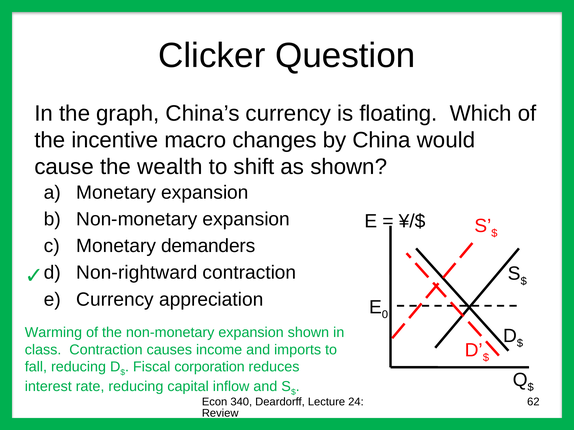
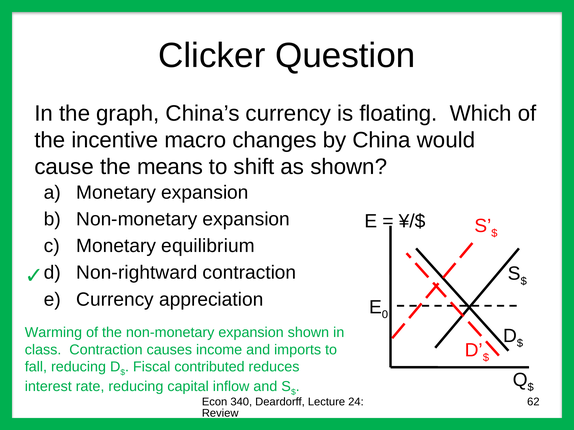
wealth: wealth -> means (170, 167)
demanders: demanders -> equilibrium (208, 246)
corporation: corporation -> contributed (209, 367)
